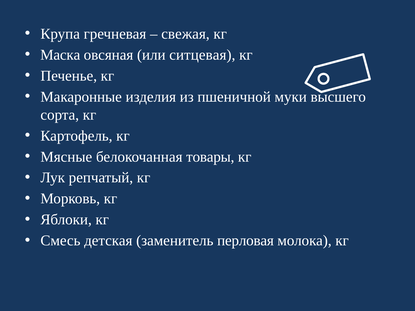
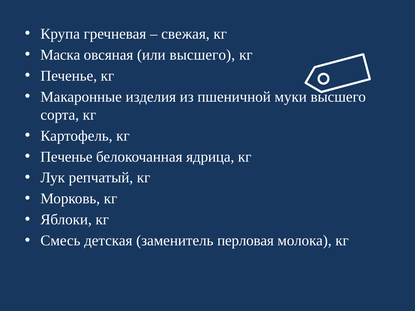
или ситцевая: ситцевая -> высшего (202, 55)
Мясные: Мясные -> Печенье (66, 157)
товары: товары -> ядрица (210, 157)
